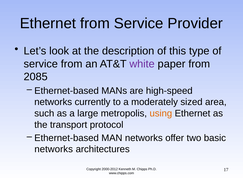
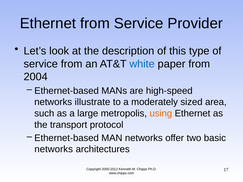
white colour: purple -> blue (142, 64)
2085: 2085 -> 2004 (36, 77)
currently: currently -> illustrate (92, 102)
